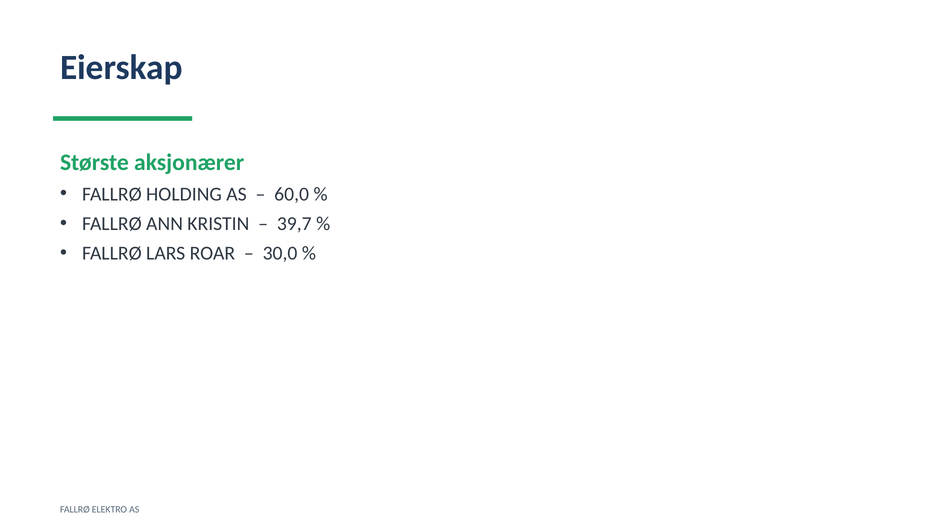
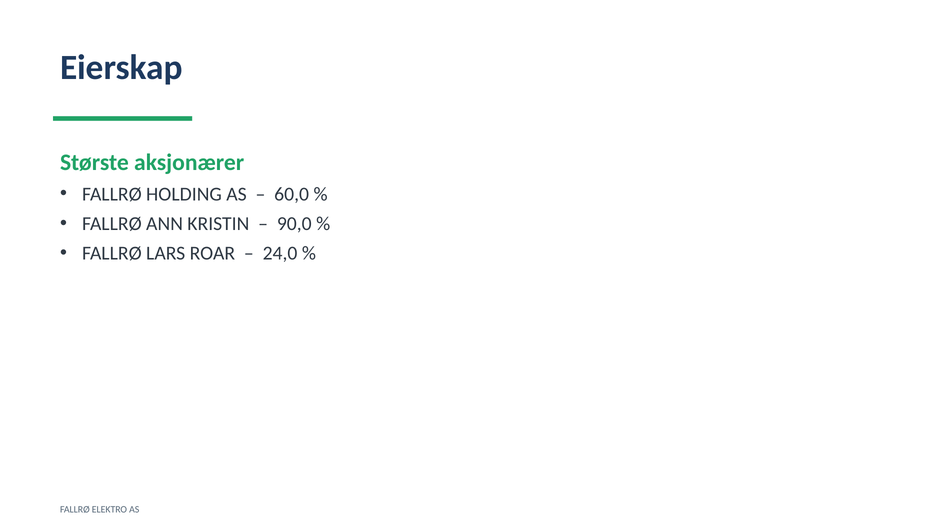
39,7: 39,7 -> 90,0 (294, 223)
30,0: 30,0 -> 24,0 (280, 253)
